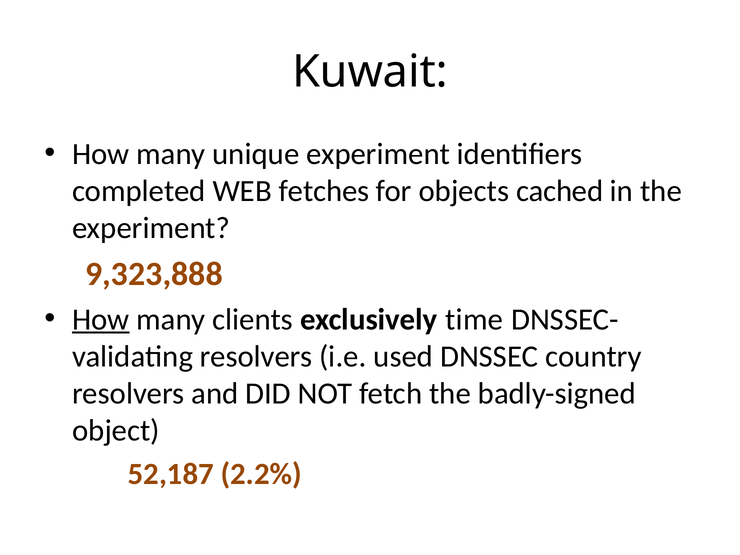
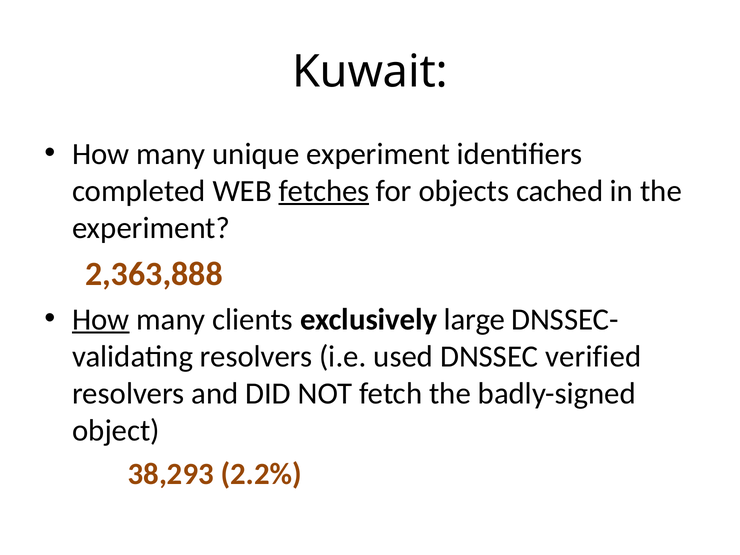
fetches underline: none -> present (324, 191)
9,323,888: 9,323,888 -> 2,363,888 (154, 274)
time: time -> large (474, 319)
country: country -> verified (593, 356)
52,187: 52,187 -> 38,293 (171, 474)
